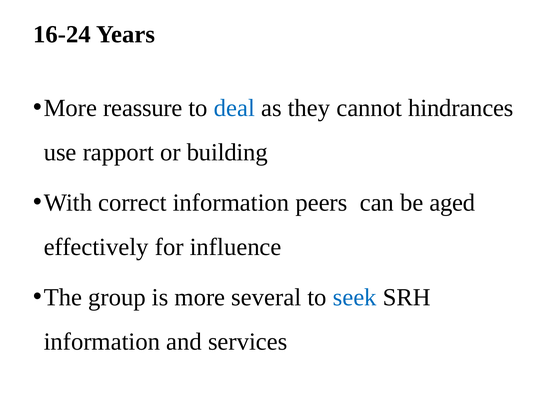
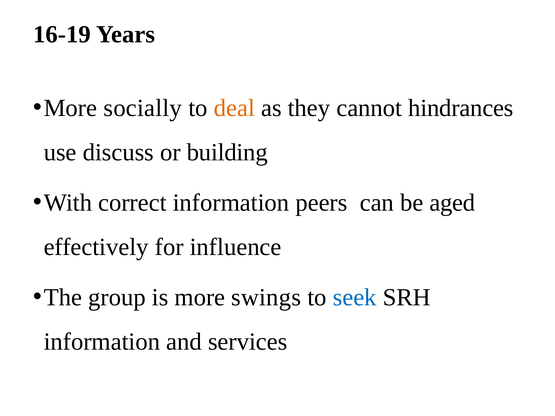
16-24: 16-24 -> 16-19 (62, 35)
reassure: reassure -> socially (143, 108)
deal colour: blue -> orange (234, 108)
rapport: rapport -> discuss (118, 153)
several: several -> swings (266, 298)
